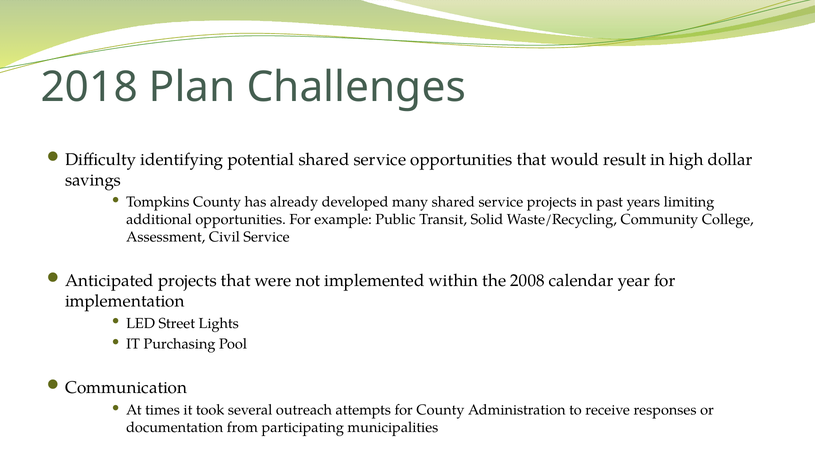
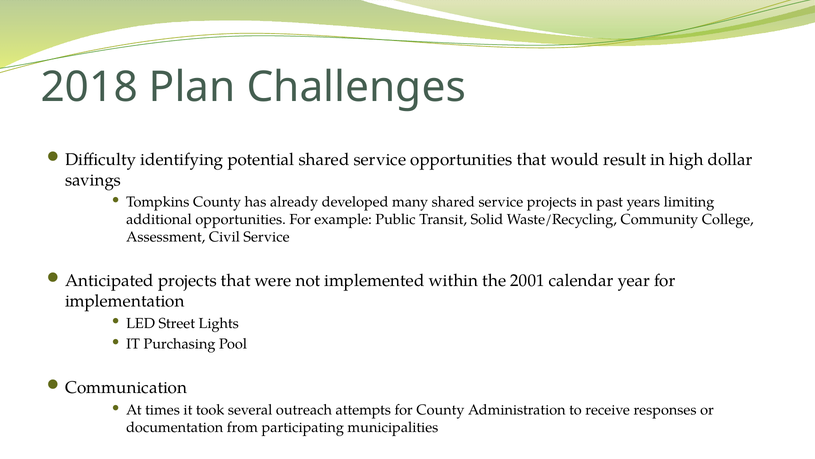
2008: 2008 -> 2001 (527, 280)
